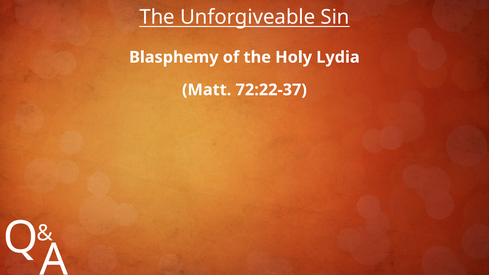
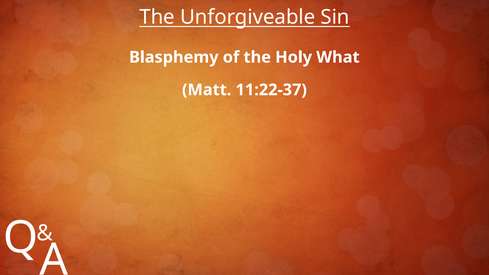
Lydia: Lydia -> What (338, 57)
72:22-37: 72:22-37 -> 11:22-37 (271, 90)
